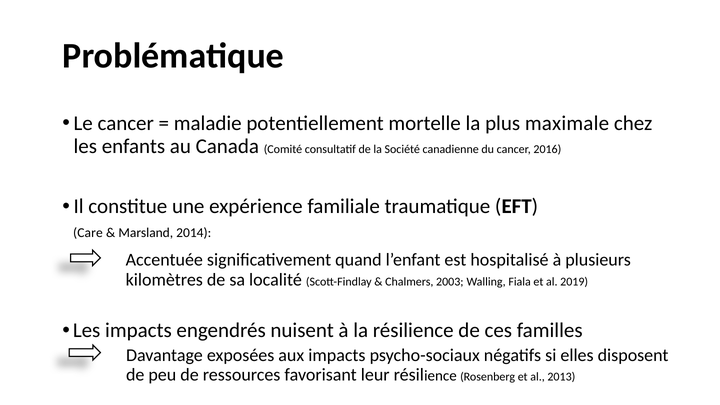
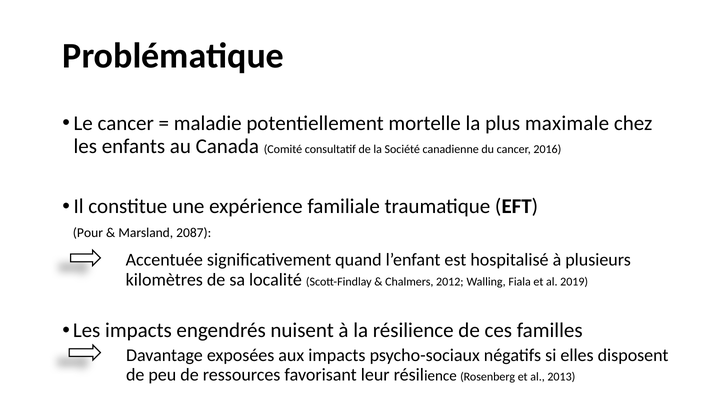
Care: Care -> Pour (88, 233)
2014: 2014 -> 2087 (194, 233)
2003: 2003 -> 2012 (450, 282)
